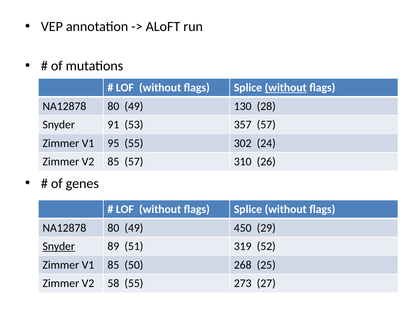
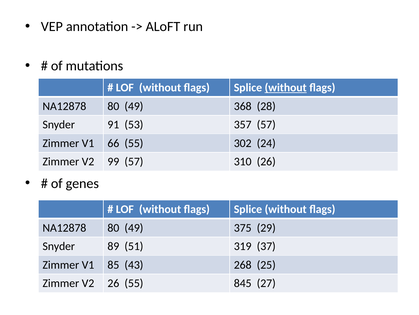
130: 130 -> 368 (243, 106)
95: 95 -> 66 (113, 143)
V2 85: 85 -> 99 (113, 161)
450: 450 -> 375 (243, 227)
Snyder underline: present -> none (59, 246)
52: 52 -> 37 (266, 246)
50: 50 -> 43 (134, 264)
V2 58: 58 -> 26 (113, 283)
273: 273 -> 845 (243, 283)
